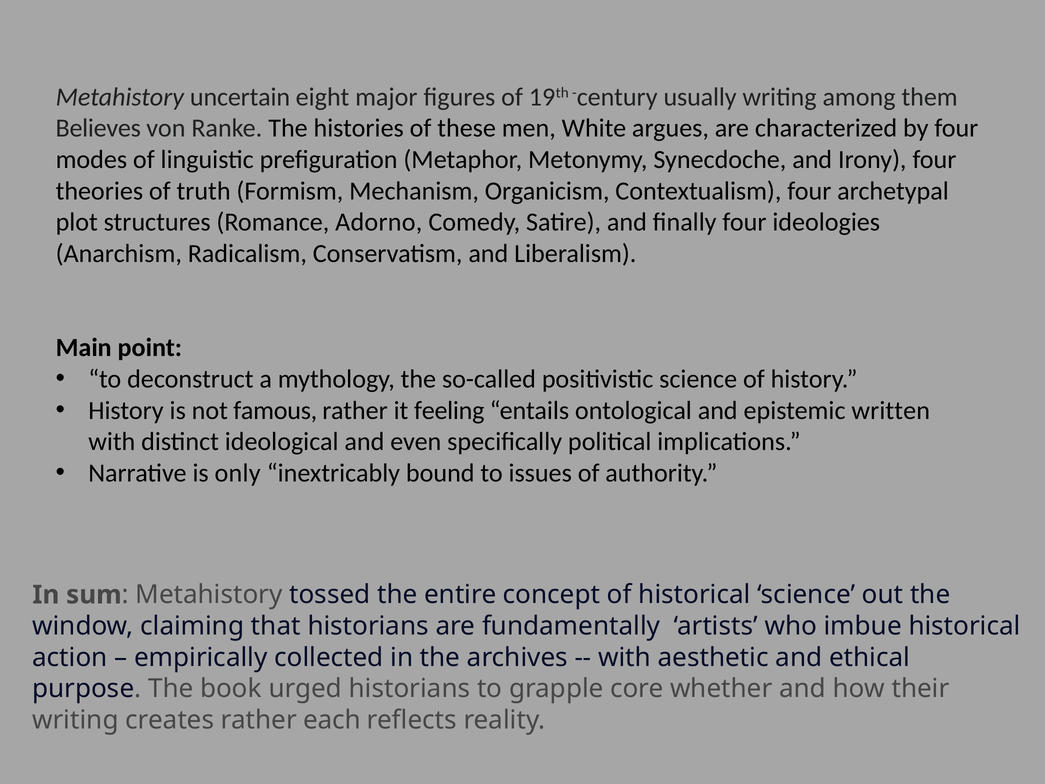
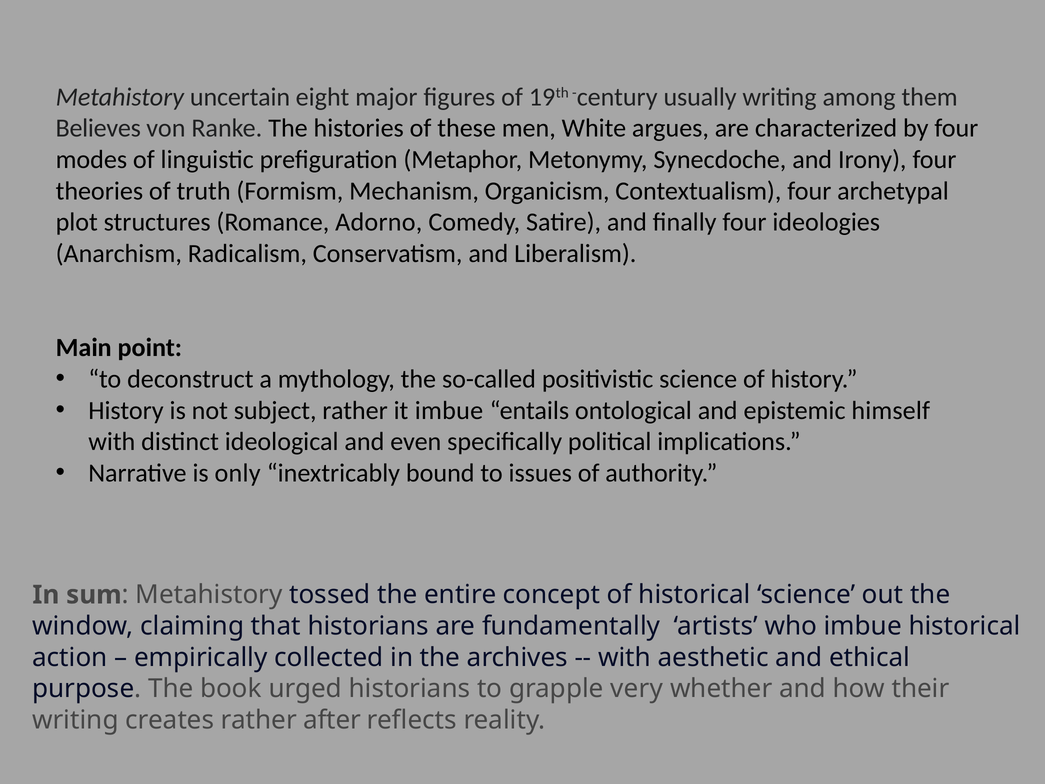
famous: famous -> subject (275, 410)
it feeling: feeling -> imbue (449, 410)
written: written -> himself (891, 410)
core: core -> very (637, 689)
each: each -> after (332, 720)
